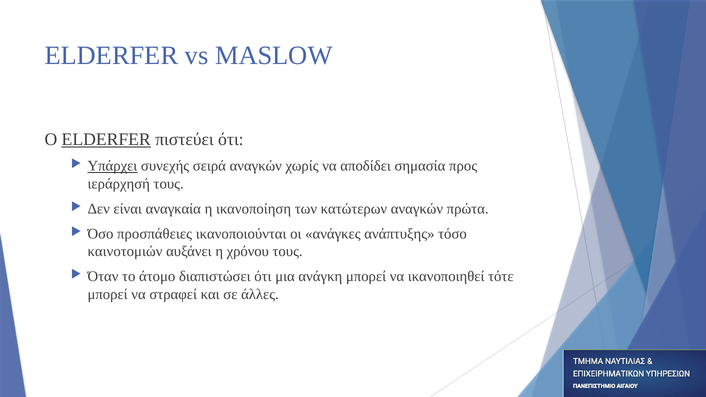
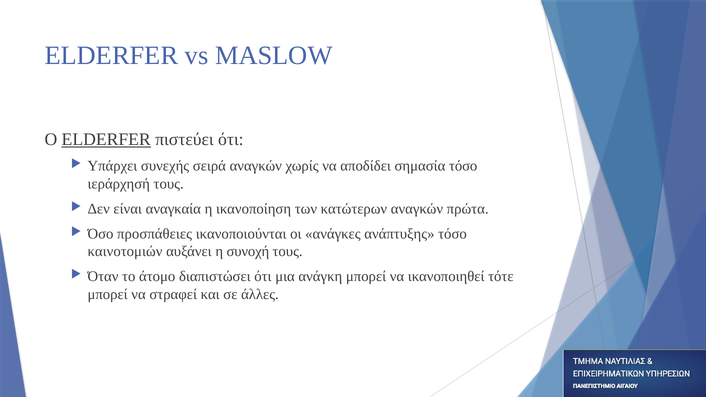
Υπάρχει underline: present -> none (112, 166)
σημασία προς: προς -> τόσο (463, 166)
χρόνου: χρόνου -> συνοχή (248, 252)
